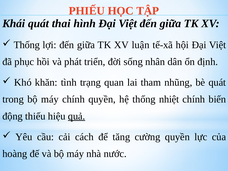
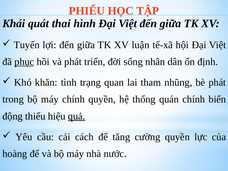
Thống: Thống -> Tuyển (27, 45)
phục underline: none -> present (24, 62)
bè quát: quát -> phát (217, 82)
nhiệt: nhiệt -> quán (169, 99)
